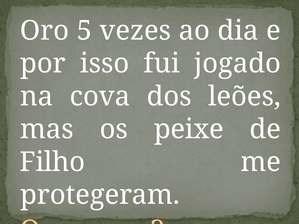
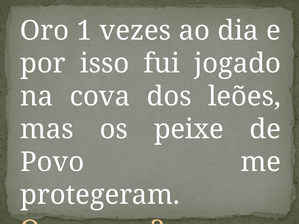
5: 5 -> 1 (84, 31)
Filho: Filho -> Povo (52, 162)
